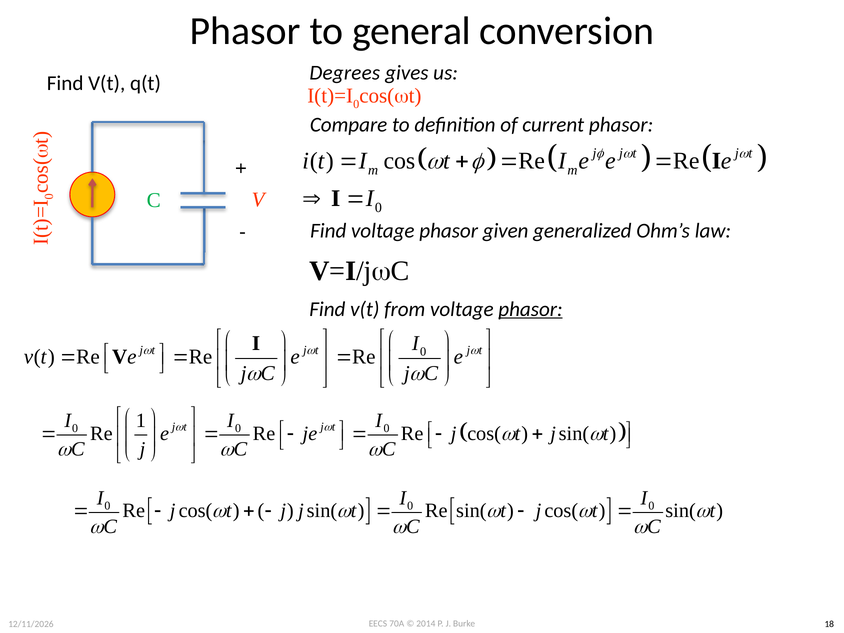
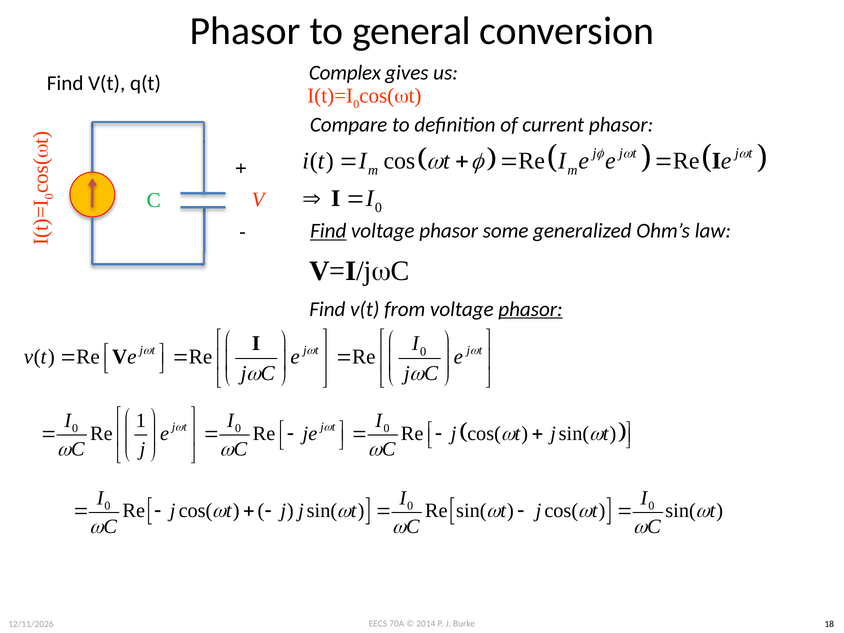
Degrees: Degrees -> Complex (345, 73)
Find underline: none -> present (328, 231)
given: given -> some (506, 231)
